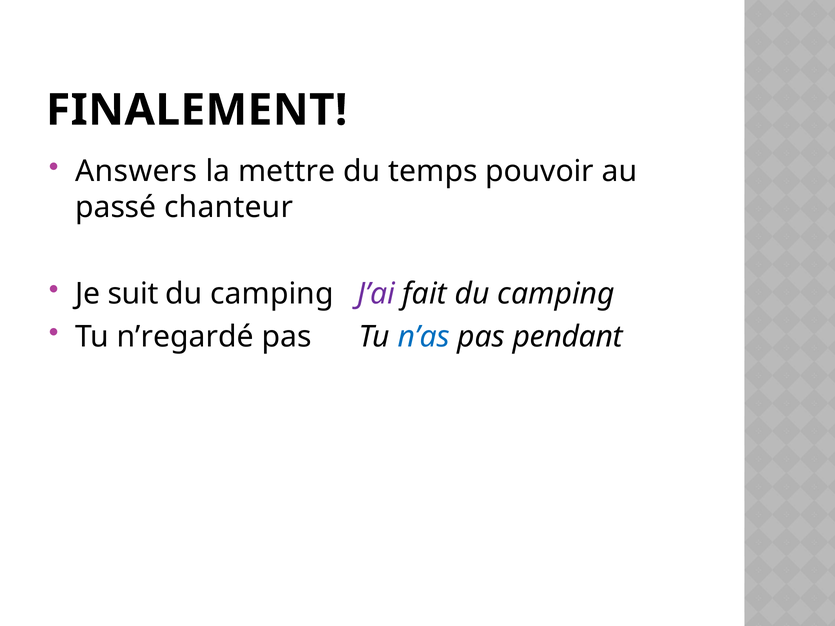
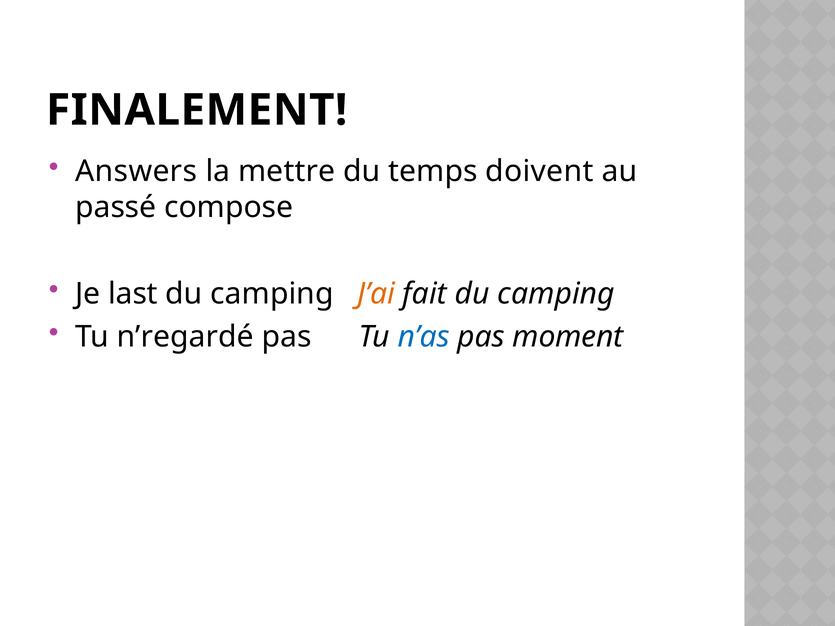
pouvoir: pouvoir -> doivent (539, 171)
chanteur: chanteur -> compose (229, 207)
suit: suit -> last (133, 294)
J’ai colour: purple -> orange (376, 294)
pendant: pendant -> moment (568, 337)
